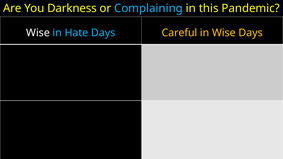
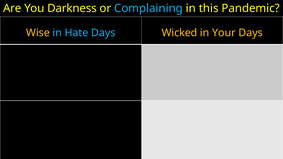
Wise colour: white -> yellow (38, 33)
Careful: Careful -> Wicked (180, 33)
in Wise: Wise -> Your (224, 33)
